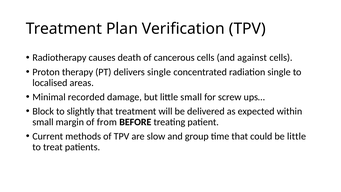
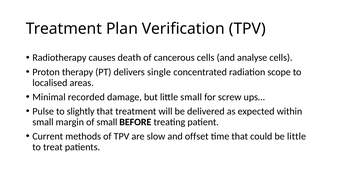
against: against -> analyse (252, 58)
radiation single: single -> scope (279, 72)
Block: Block -> Pulse (43, 111)
of from: from -> small (107, 122)
group: group -> offset (197, 136)
